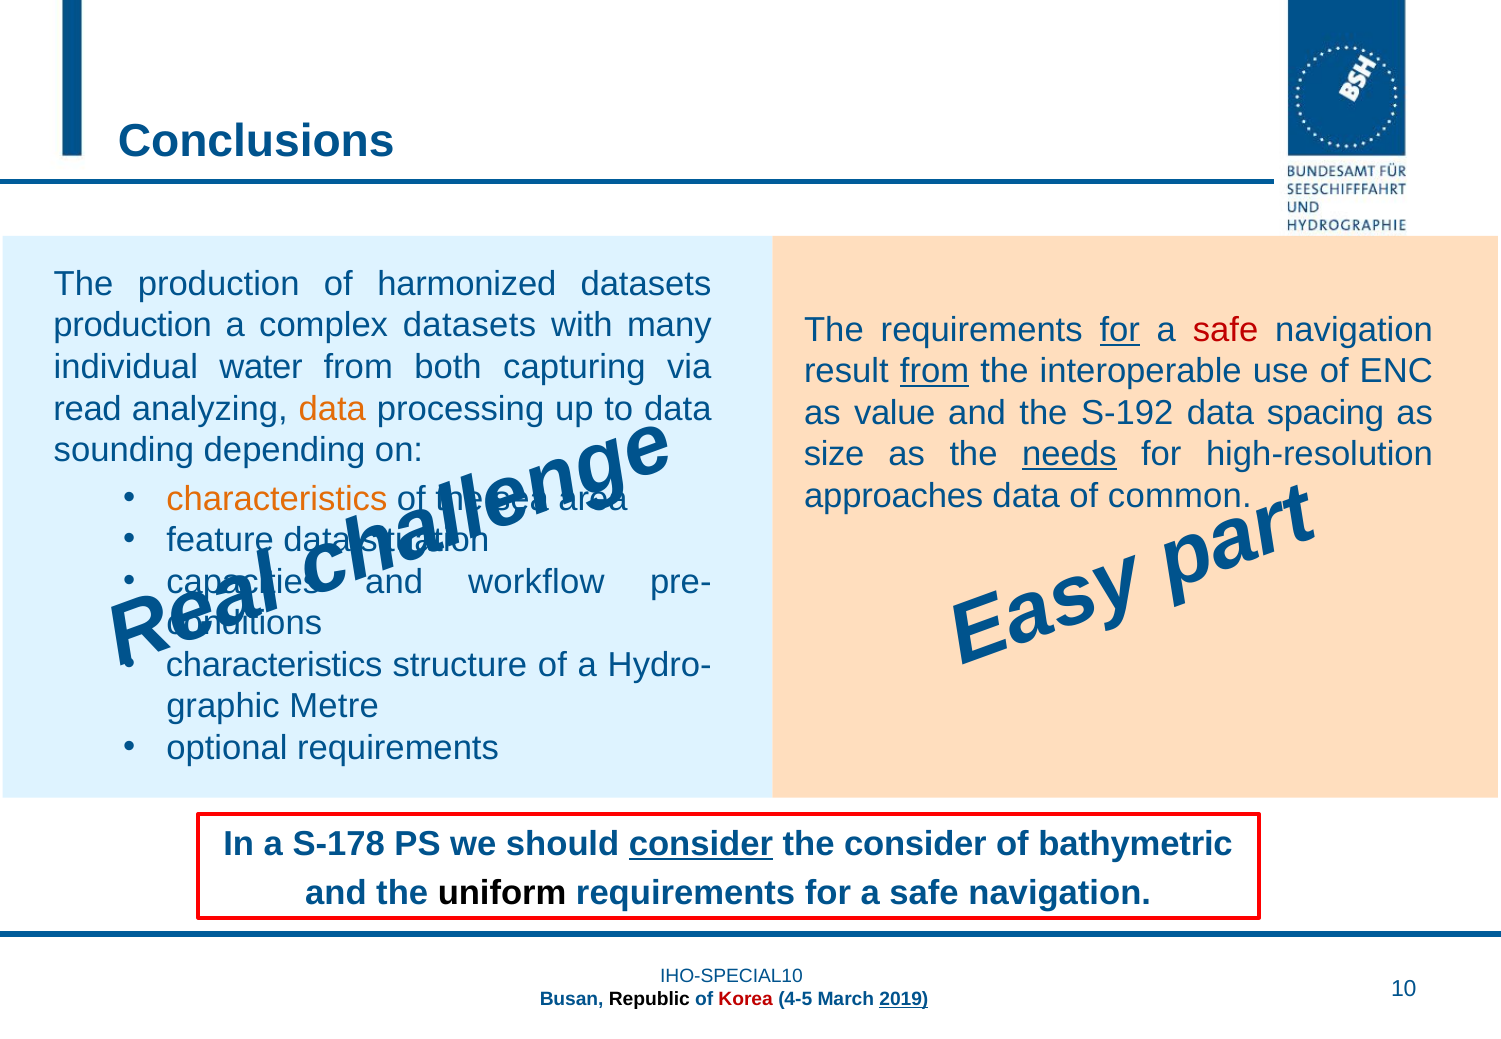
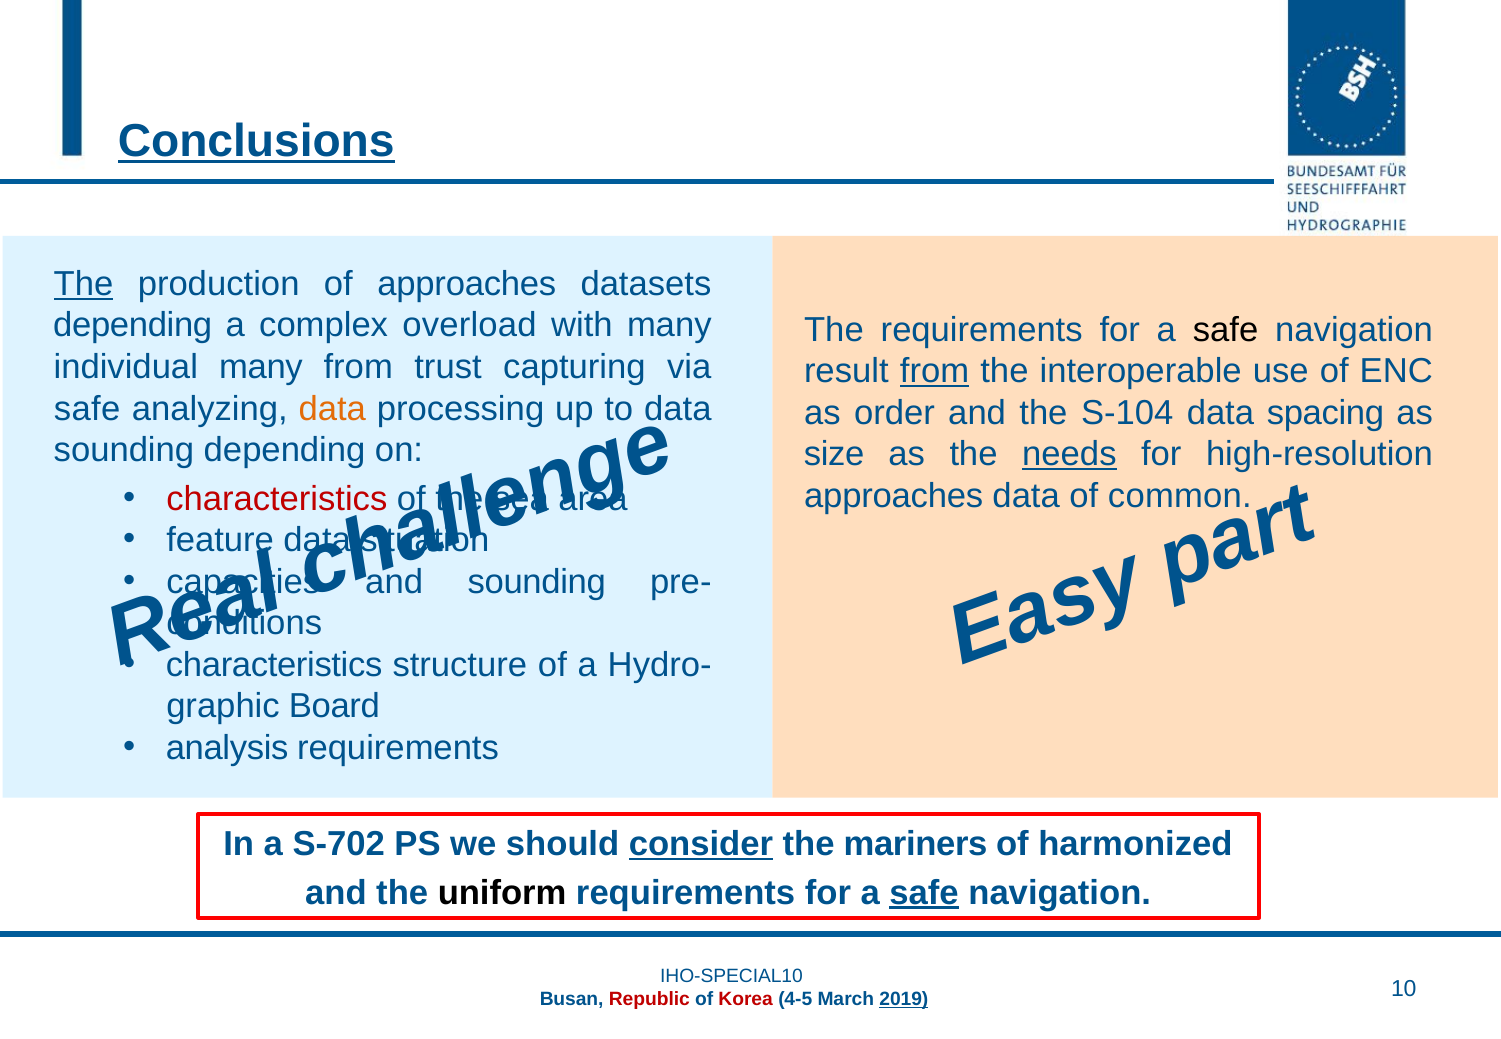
Conclusions underline: none -> present (256, 142)
The underline: none -> present (84, 284)
of harmonized: harmonized -> approaches (467, 284)
production: production -> depending (133, 326)
complex datasets: datasets -> overload (470, 326)
for underline: present -> none (1120, 330)
safe colour: red -> black (1226, 330)
individual water: water -> many (261, 367)
both: both -> trust (448, 367)
read: read -> safe (87, 409)
value: value -> order (895, 413)
S-192: S-192 -> S-104 (1127, 413)
characteristics colour: orange -> red (277, 499)
workflow: workflow -> sounding (537, 582)
Metre: Metre -> Board (334, 707)
optional: optional -> analysis (227, 748)
S-178: S-178 -> S-702 (339, 844)
the consider: consider -> mariners (916, 844)
bathymetric: bathymetric -> harmonized (1135, 844)
safe underline: none -> present (924, 893)
Republic colour: black -> red (649, 999)
